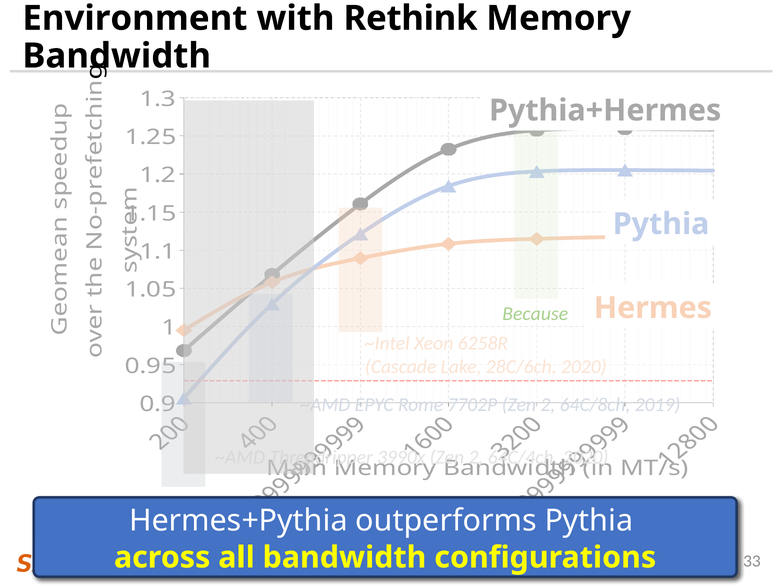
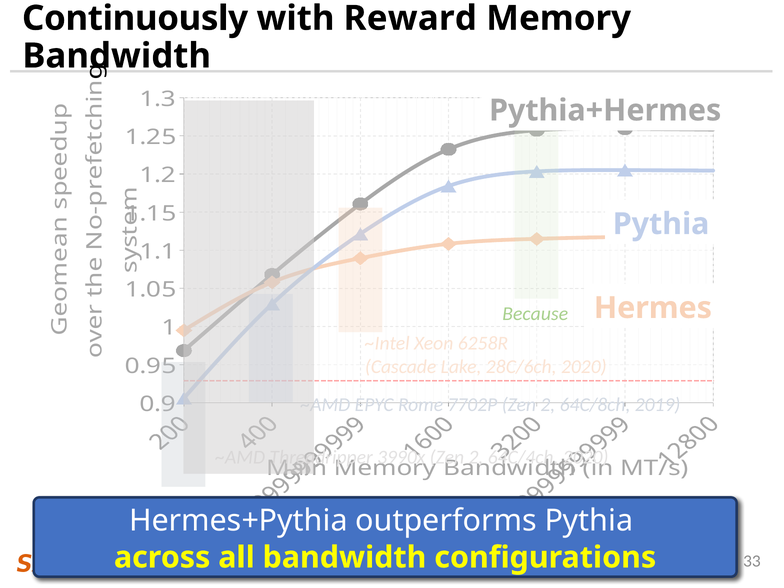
Environment: Environment -> Continuously (135, 18)
Rethink: Rethink -> Reward (410, 18)
